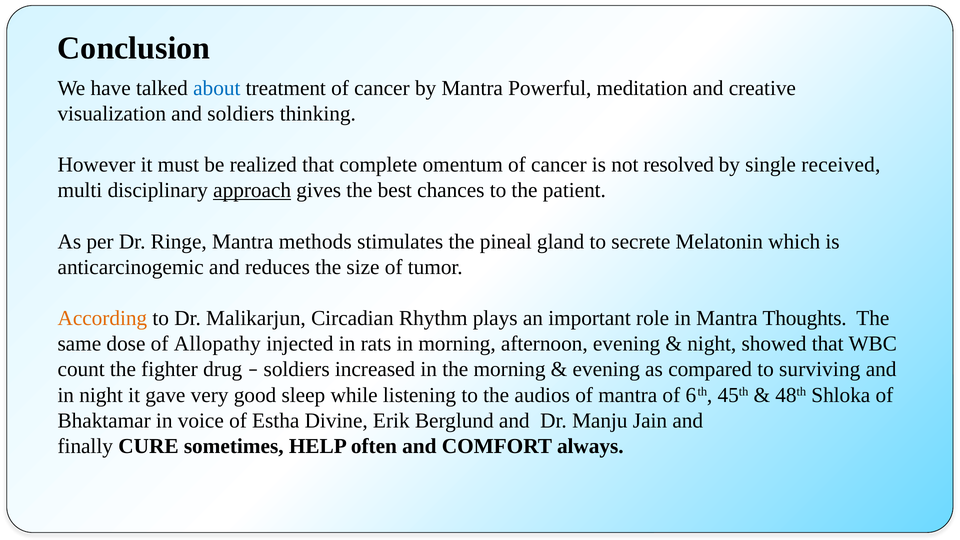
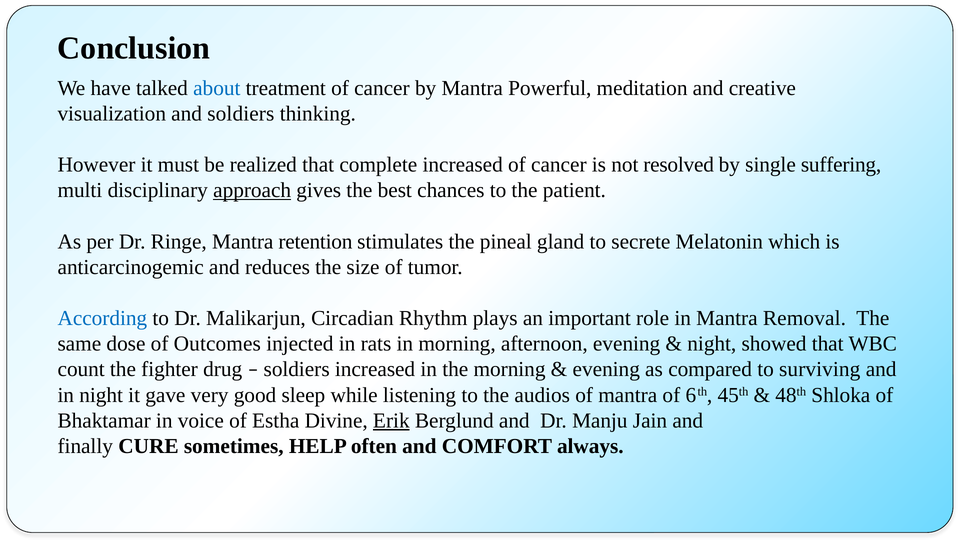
complete omentum: omentum -> increased (463, 165)
received: received -> suffering (841, 165)
methods: methods -> retention (315, 242)
According colour: orange -> blue (102, 318)
Thoughts: Thoughts -> Removal (804, 318)
Allopathy: Allopathy -> Outcomes (217, 344)
Erik underline: none -> present (391, 421)
